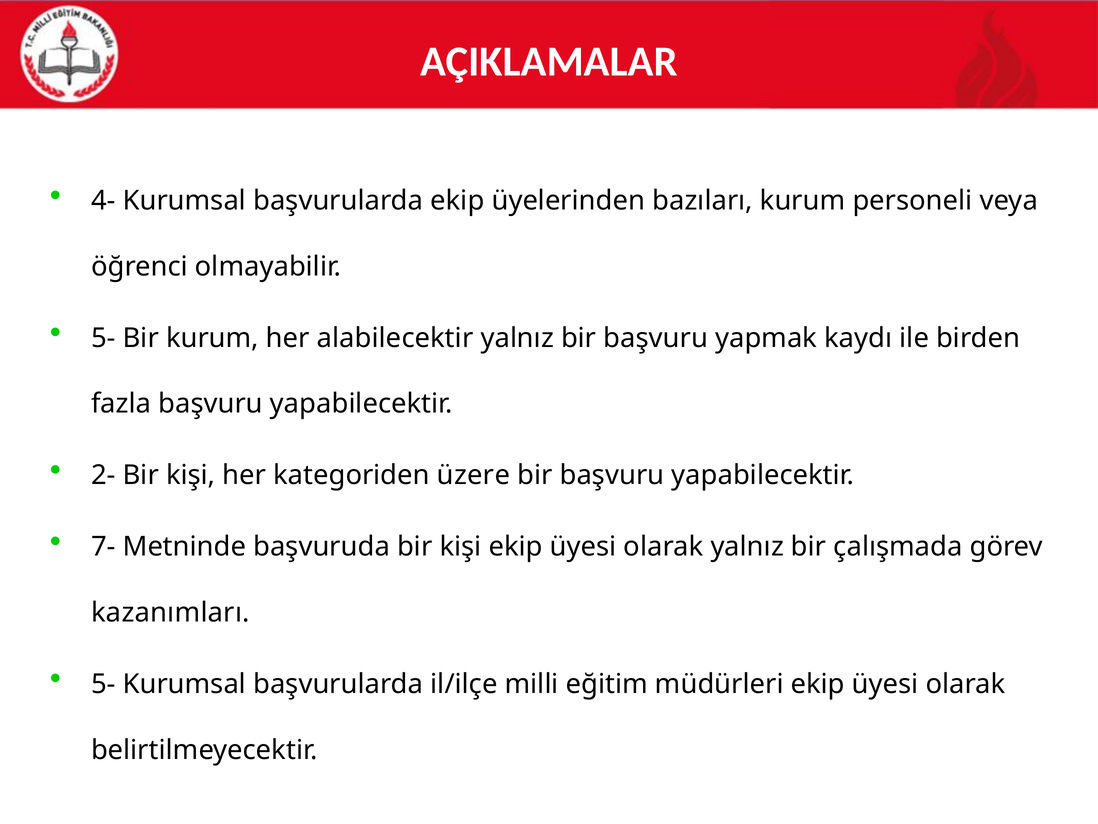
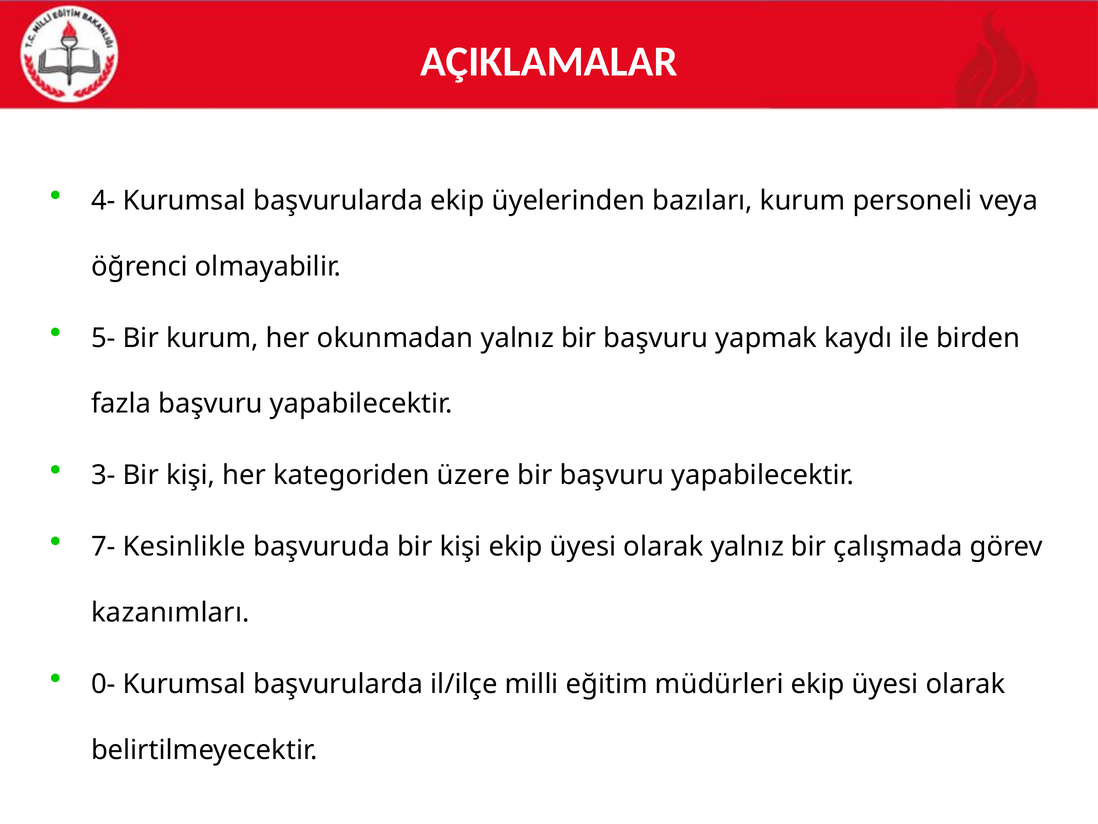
alabilecektir: alabilecektir -> okunmadan (395, 338)
2-: 2- -> 3- (103, 475)
Metninde: Metninde -> Kesinlikle (184, 546)
5-: 5- -> 0- (103, 684)
